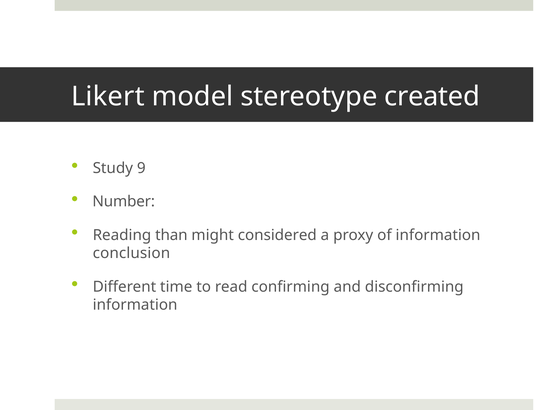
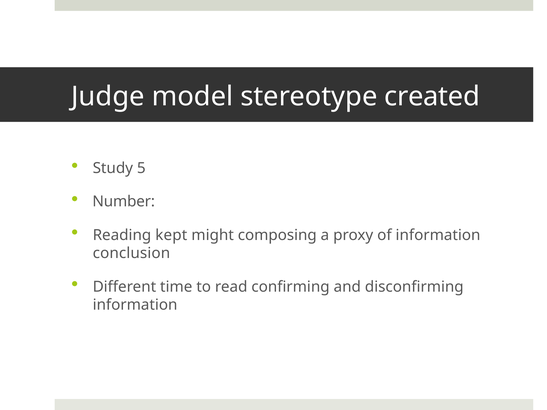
Likert: Likert -> Judge (108, 96)
9: 9 -> 5 (141, 168)
than: than -> kept (171, 235)
considered: considered -> composing (277, 235)
